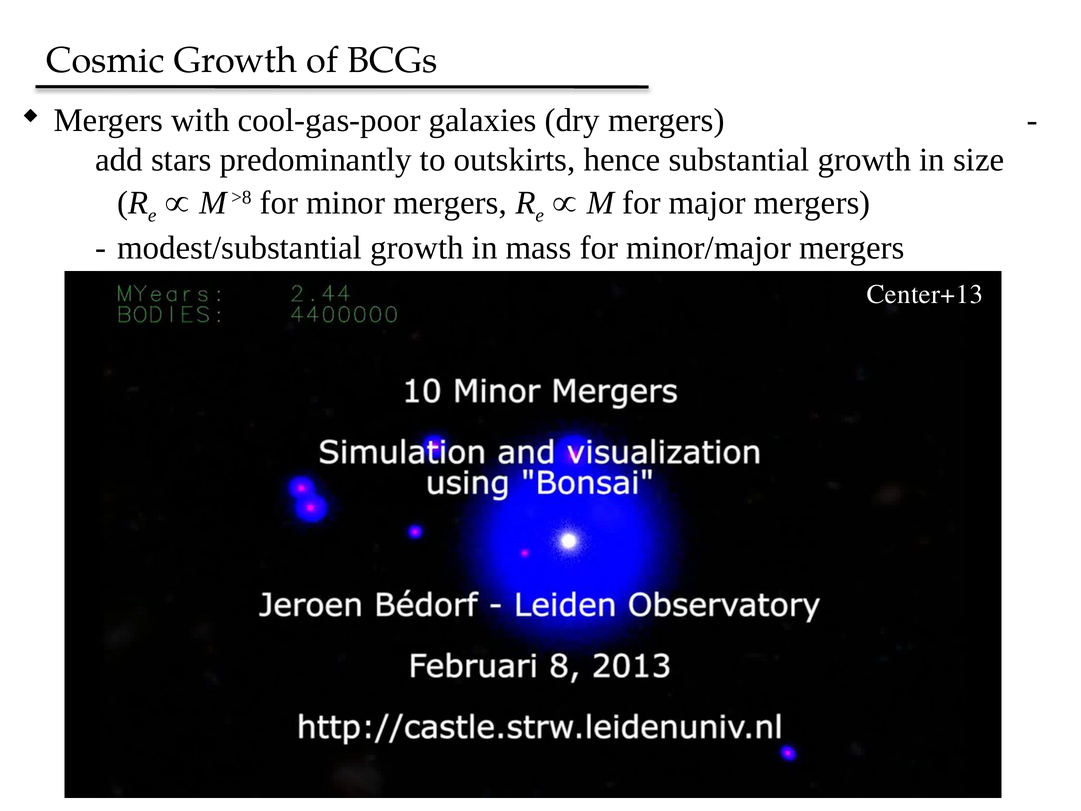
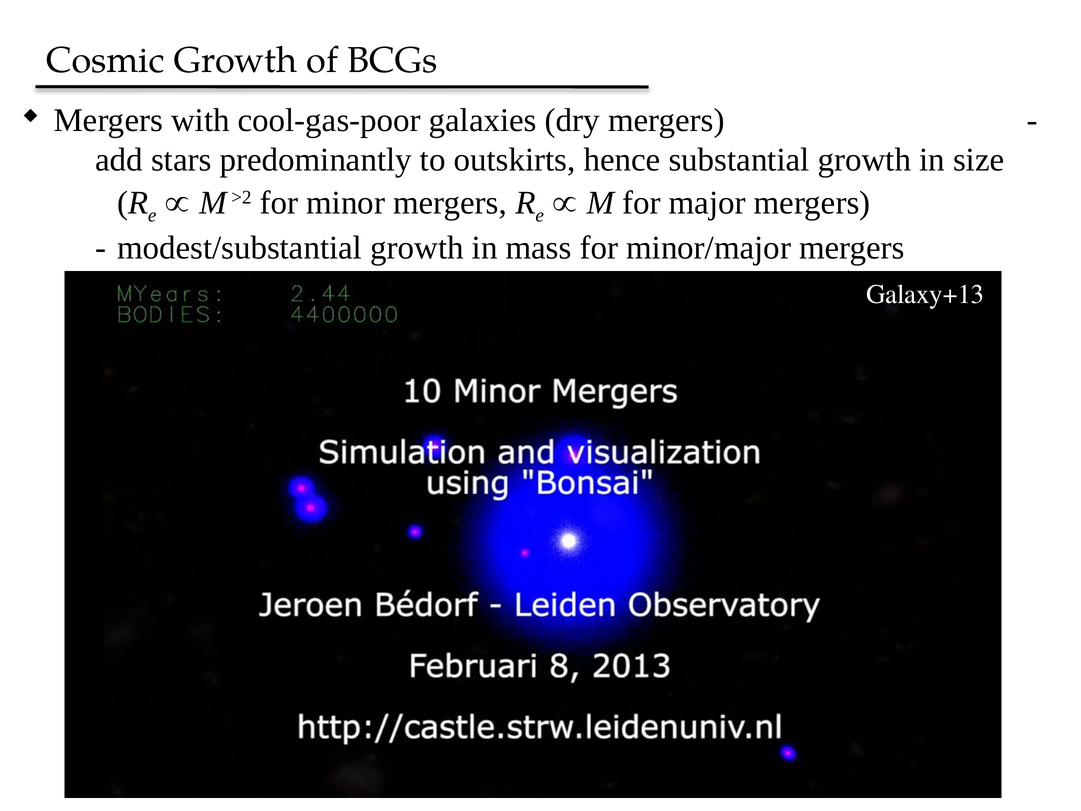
>8: >8 -> >2 (241, 197)
Center+13: Center+13 -> Galaxy+13 (925, 294)
